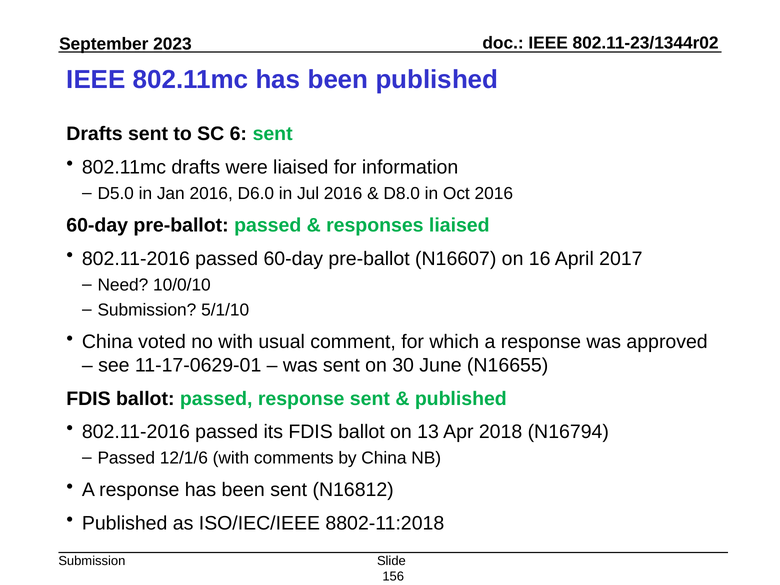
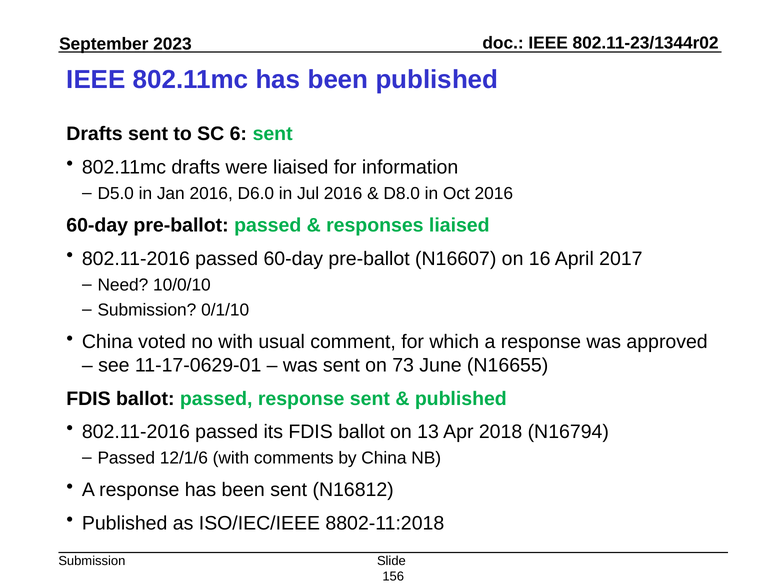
5/1/10: 5/1/10 -> 0/1/10 (225, 310)
30: 30 -> 73 (403, 365)
